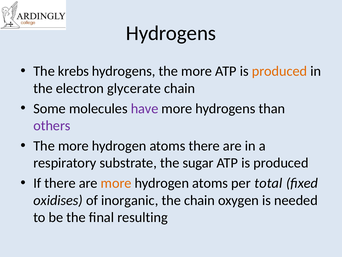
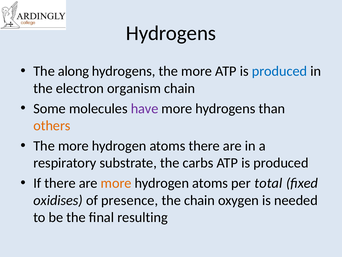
krebs: krebs -> along (73, 71)
produced colour: orange -> blue (279, 71)
glycerate: glycerate -> organism (134, 88)
others colour: purple -> orange (52, 125)
sugar: sugar -> carbs (198, 163)
inorganic: inorganic -> presence (130, 200)
